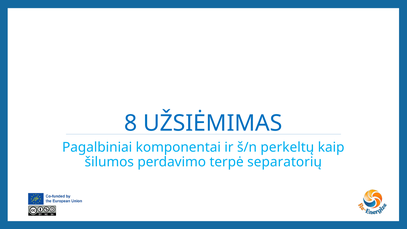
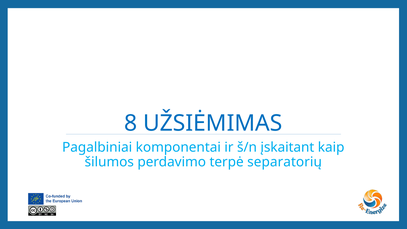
perkeltų: perkeltų -> įskaitant (287, 147)
